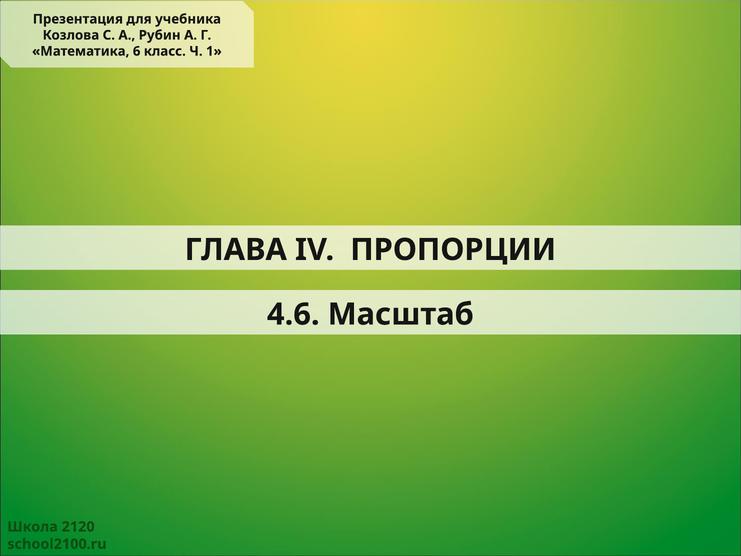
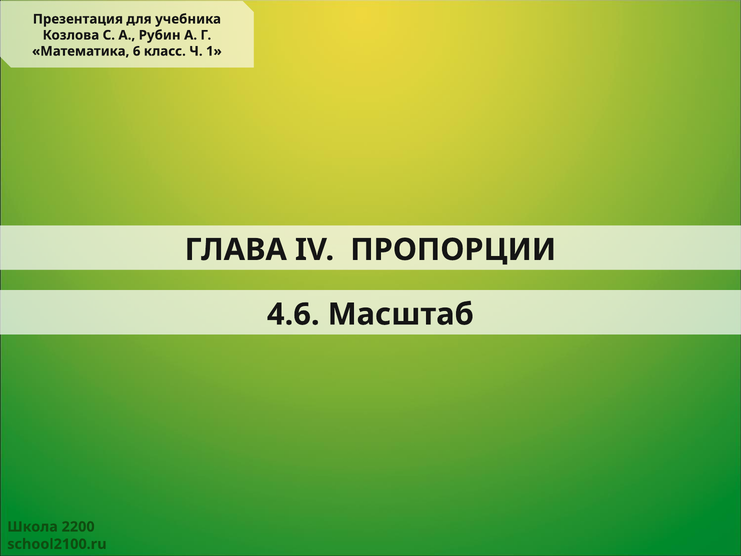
2120: 2120 -> 2200 (78, 527)
